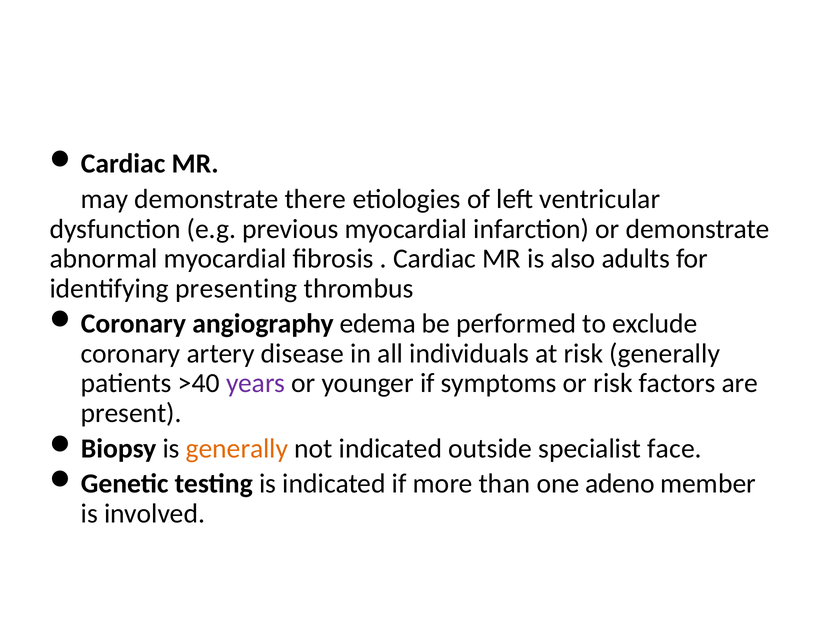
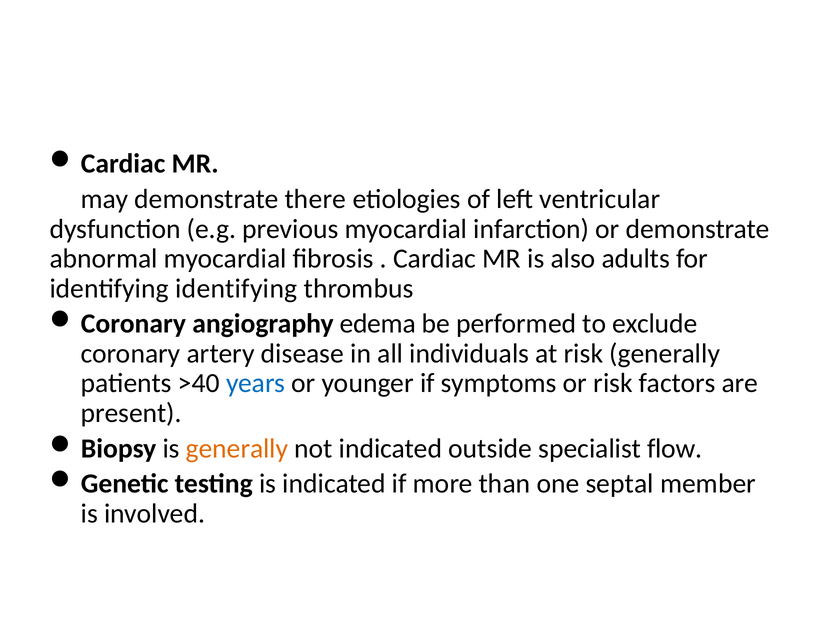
identifying presenting: presenting -> identifying (236, 289)
years colour: purple -> blue (256, 384)
face: face -> flow (675, 449)
adeno: adeno -> septal (620, 484)
